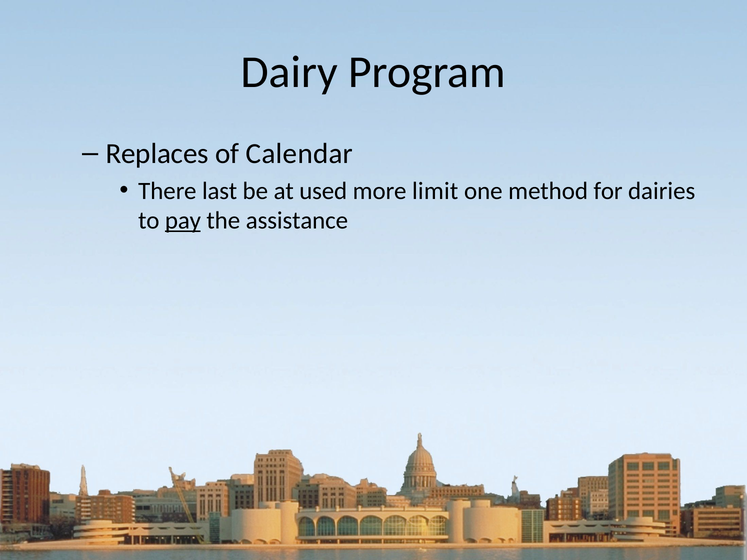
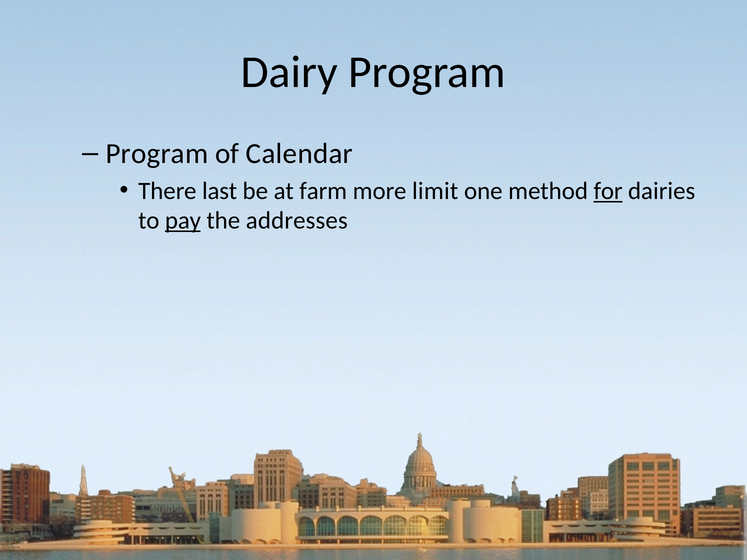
Replaces: Replaces -> Program (157, 154)
used: used -> farm (323, 191)
for underline: none -> present (608, 191)
assistance: assistance -> addresses (297, 221)
